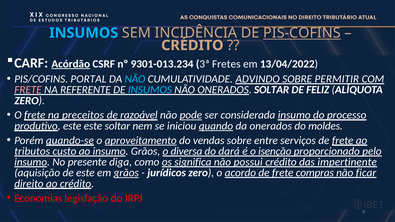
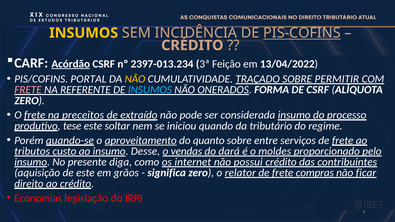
INSUMOS colour: light blue -> yellow (84, 33)
9301-013.234: 9301-013.234 -> 2397-013.234 (162, 64)
Fretes: Fretes -> Feição (226, 64)
NÃO colour: light blue -> yellow (135, 79)
ADVINDO: ADVINDO -> TRAÇADO (258, 79)
ONERADOS SOLTAR: SOLTAR -> FORMA (272, 90)
DE FELIZ: FELIZ -> CSRF (318, 90)
razoável: razoável -> extraído (139, 115)
pode underline: present -> none (191, 115)
produtivo este: este -> tese (72, 126)
quando underline: present -> none (216, 126)
da onerados: onerados -> tributário (271, 126)
moldes: moldes -> regime (325, 126)
vendas: vendas -> quanto (209, 141)
insumo Grãos: Grãos -> Desse (145, 151)
diversa: diversa -> vendas (186, 151)
isenção: isenção -> moldes (275, 151)
significa: significa -> internet (193, 162)
impertinente: impertinente -> contribuintes (347, 162)
grãos underline: present -> none (126, 173)
jurídicos: jurídicos -> significa (167, 173)
acordo: acordo -> relator (240, 173)
